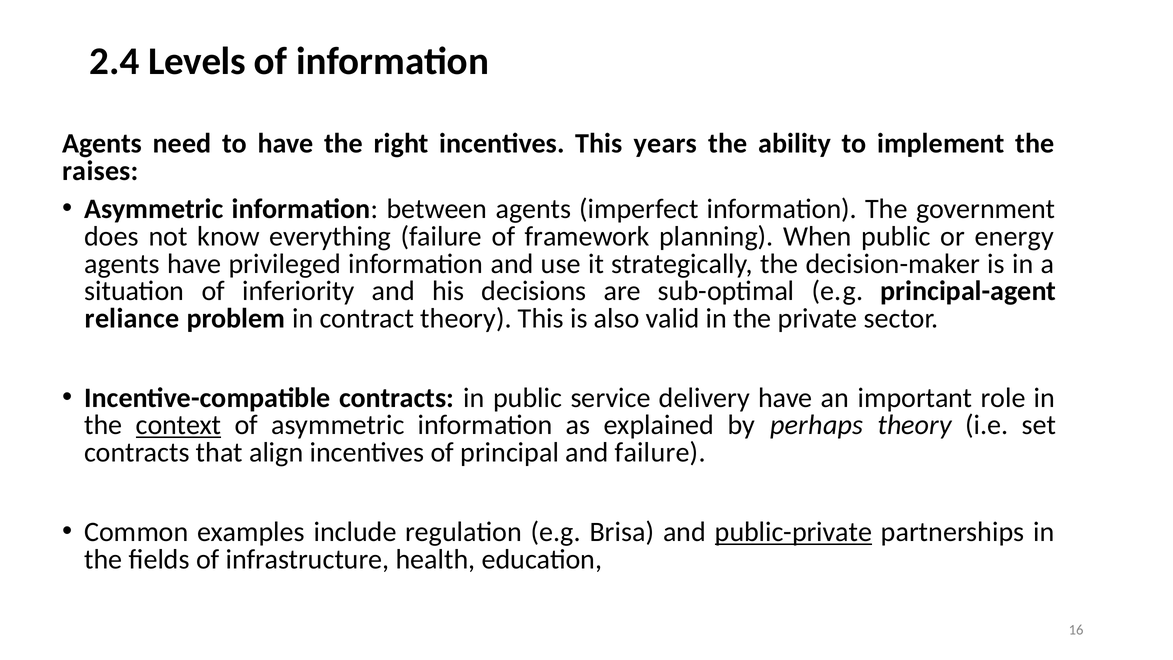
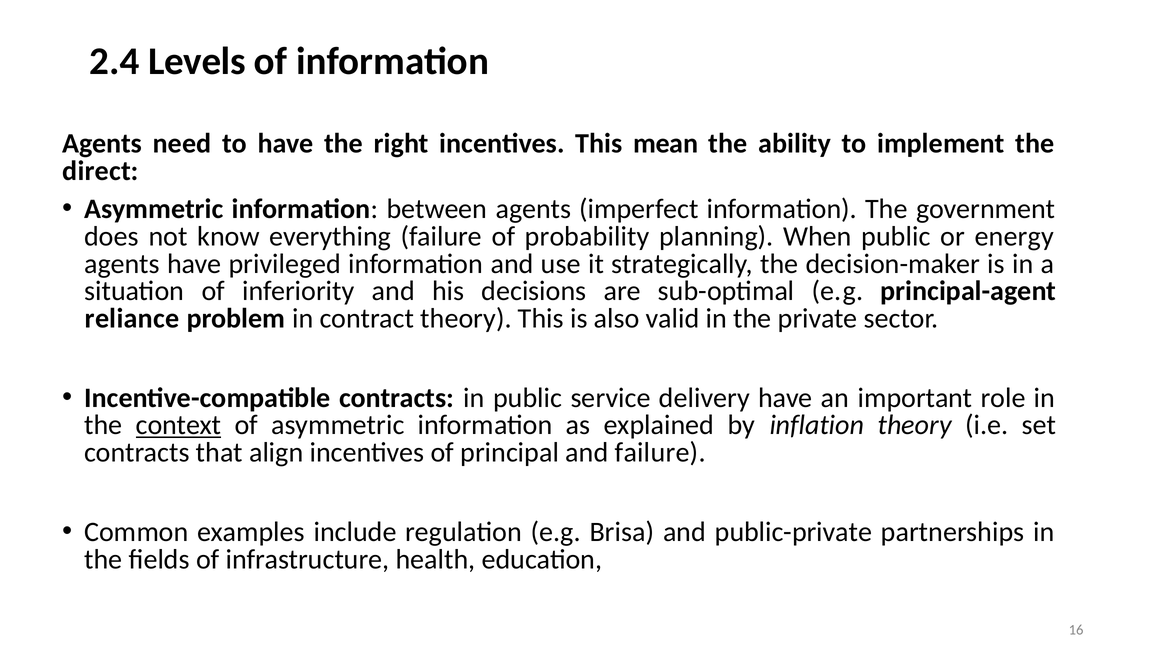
years: years -> mean (666, 144)
raises: raises -> direct (100, 171)
framework: framework -> probability (587, 236)
perhaps: perhaps -> inflation (817, 425)
public-private underline: present -> none (793, 532)
